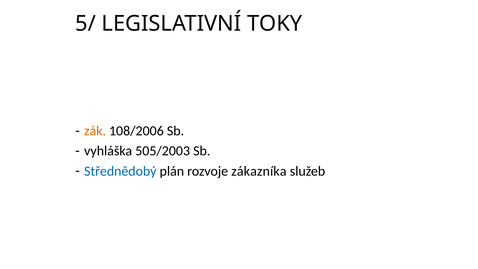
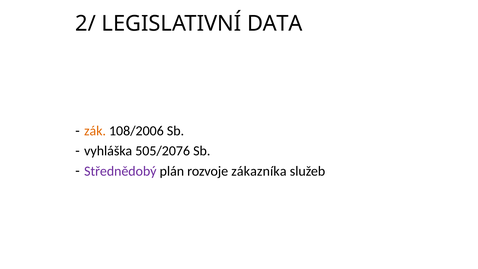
5/: 5/ -> 2/ (85, 24)
TOKY: TOKY -> DATA (275, 24)
505/2003: 505/2003 -> 505/2076 (163, 151)
Střednědobý colour: blue -> purple (120, 171)
